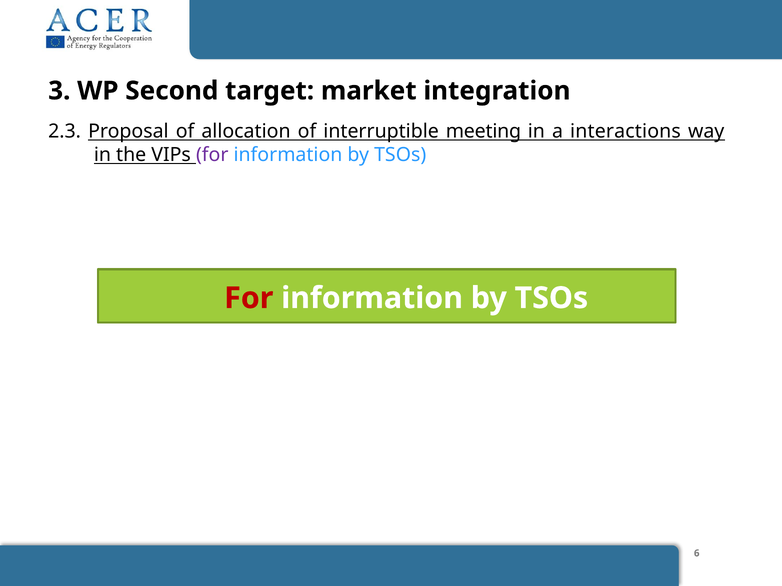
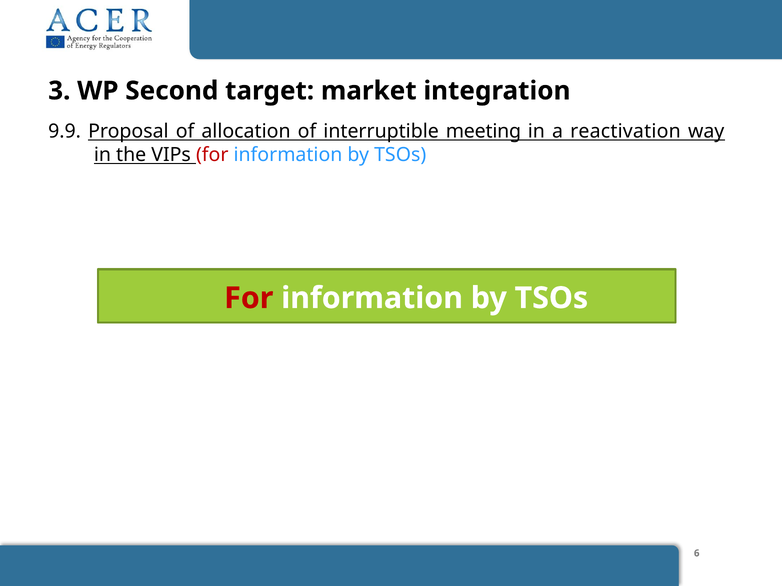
2.3: 2.3 -> 9.9 (65, 131)
interactions: interactions -> reactivation (625, 131)
for colour: purple -> red (212, 155)
